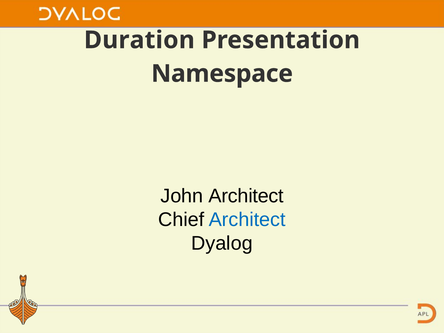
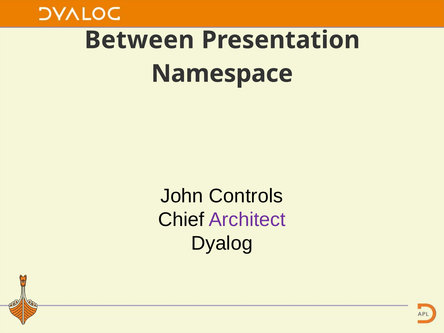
Duration: Duration -> Between (139, 40)
John Architect: Architect -> Controls (246, 196)
Architect colour: blue -> purple (247, 220)
